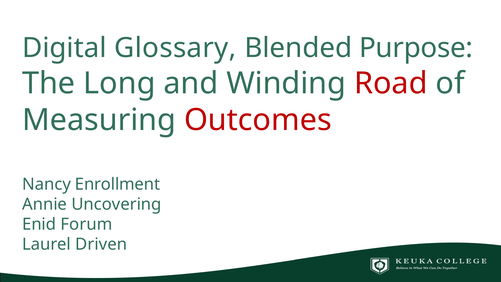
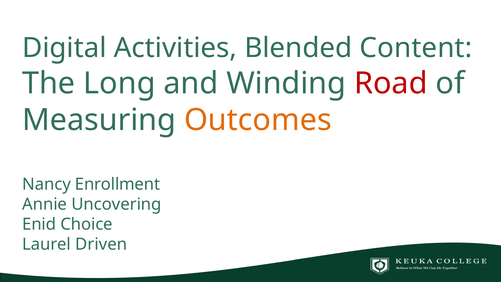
Glossary: Glossary -> Activities (175, 48)
Purpose: Purpose -> Content (416, 48)
Outcomes colour: red -> orange (258, 120)
Forum: Forum -> Choice (87, 224)
